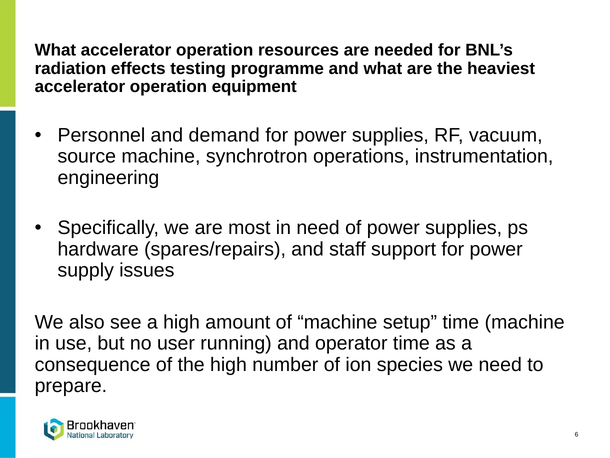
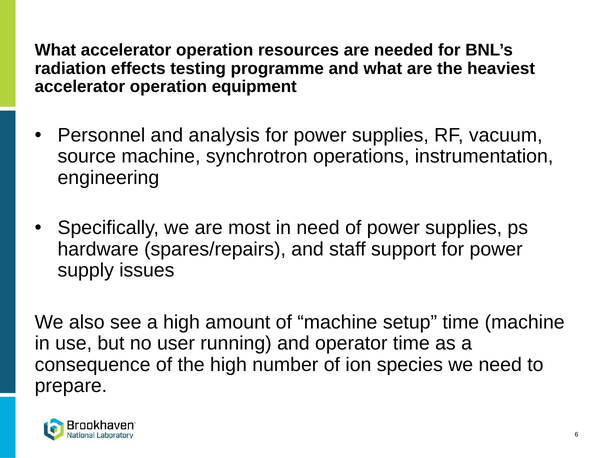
demand: demand -> analysis (224, 135)
